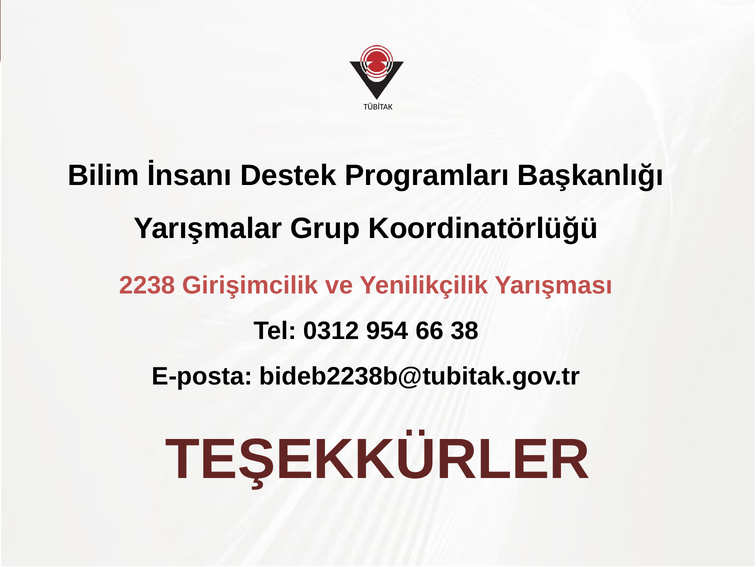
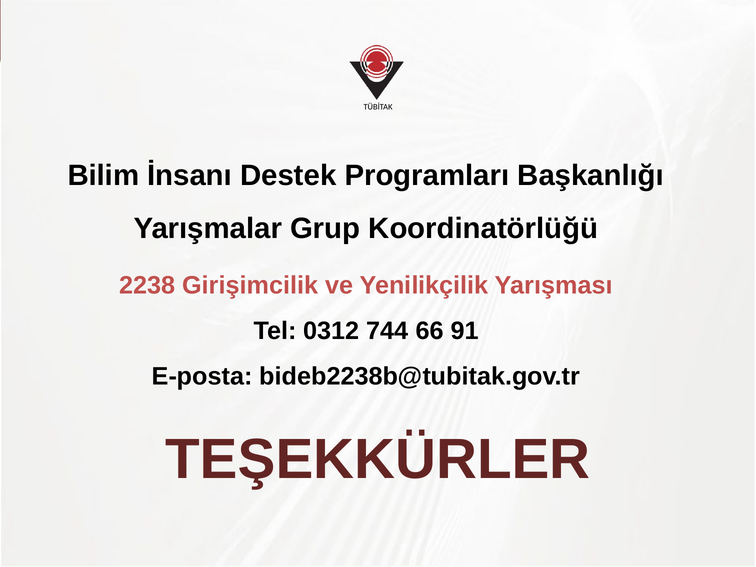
954: 954 -> 744 (387, 331)
38: 38 -> 91 (465, 331)
